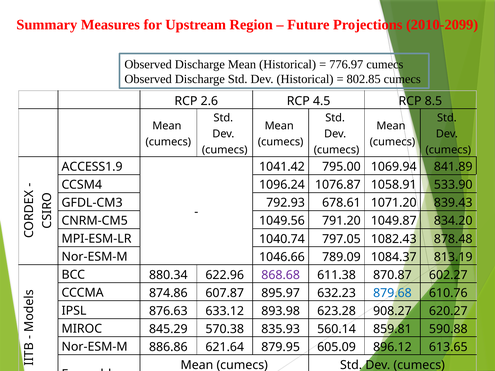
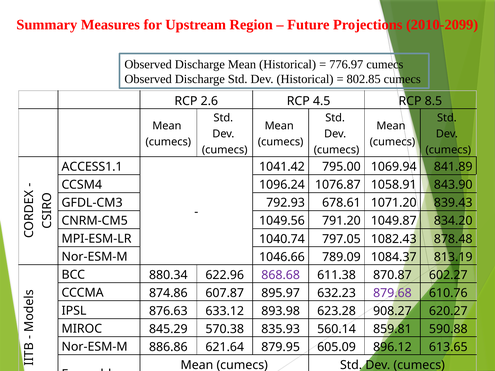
ACCESS1.9: ACCESS1.9 -> ACCESS1.1 (92, 167)
533.90: 533.90 -> 843.90 (453, 185)
879.68 colour: blue -> purple (392, 293)
